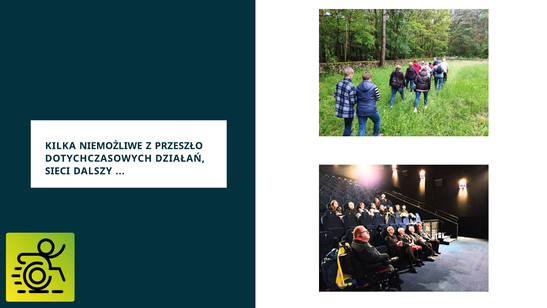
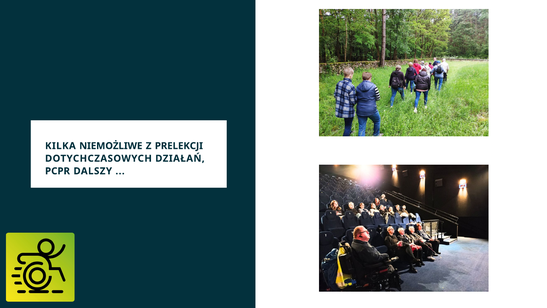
PRZESZŁO: PRZESZŁO -> PRELEKCJI (179, 146)
SIECI: SIECI -> PCPR (58, 171)
